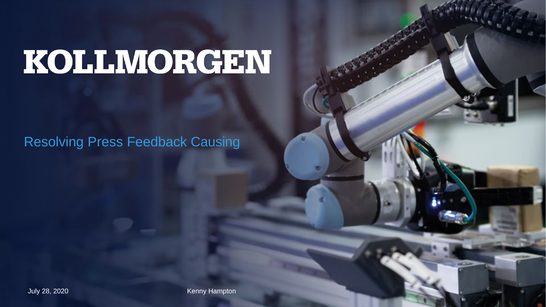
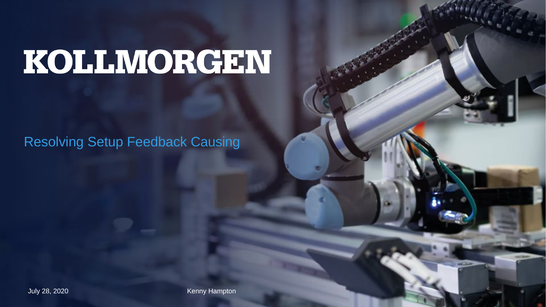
Press: Press -> Setup (105, 142)
